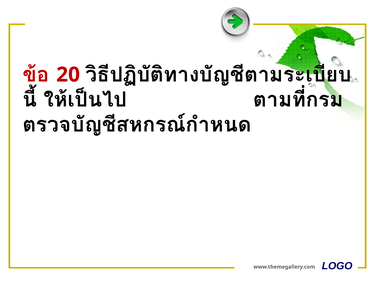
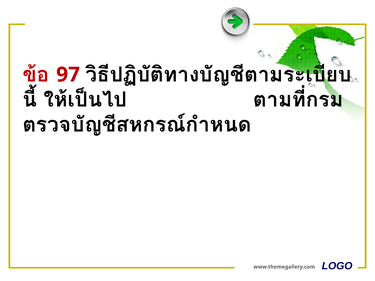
20: 20 -> 97 (68, 75)
